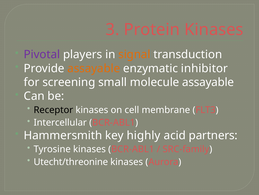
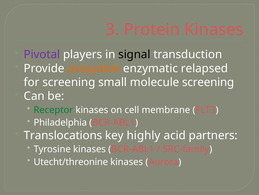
signal colour: orange -> black (134, 54)
inhibitor: inhibitor -> relapsed (204, 68)
molecule assayable: assayable -> screening (208, 82)
Receptor colour: black -> green (53, 110)
Intercellular: Intercellular -> Philadelphia (60, 122)
Hammersmith: Hammersmith -> Translocations (63, 135)
